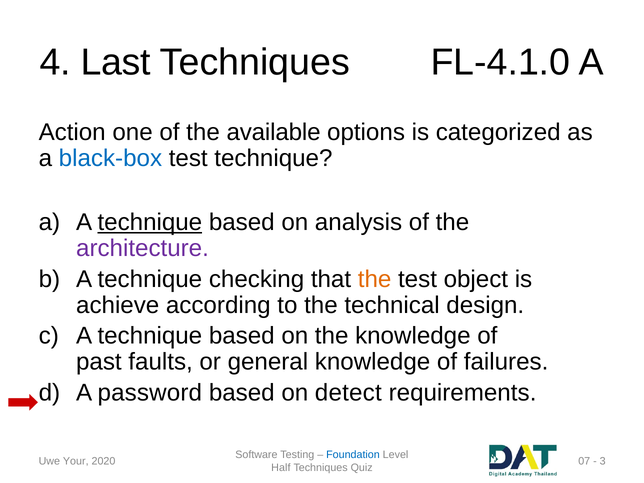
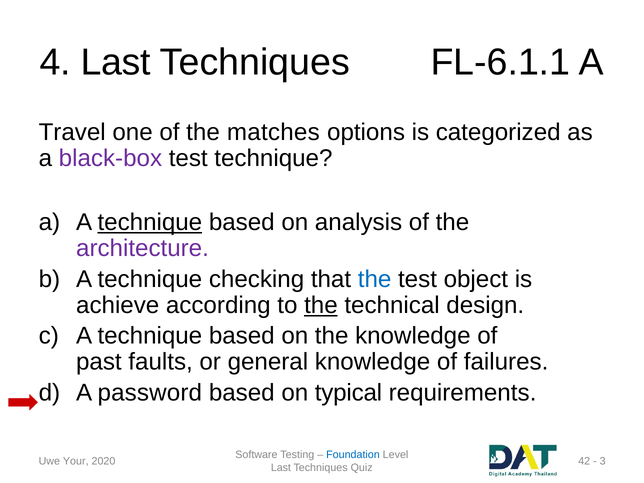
FL-4.1.0: FL-4.1.0 -> FL-6.1.1 (500, 62)
Action: Action -> Travel (72, 132)
available: available -> matches (273, 132)
black-box colour: blue -> purple (110, 158)
the colour: orange -> blue (375, 279)
the underline: none -> present (321, 305)
detect: detect -> typical (348, 393)
07: 07 -> 42 (584, 461)
Half: Half -> Last (281, 468)
